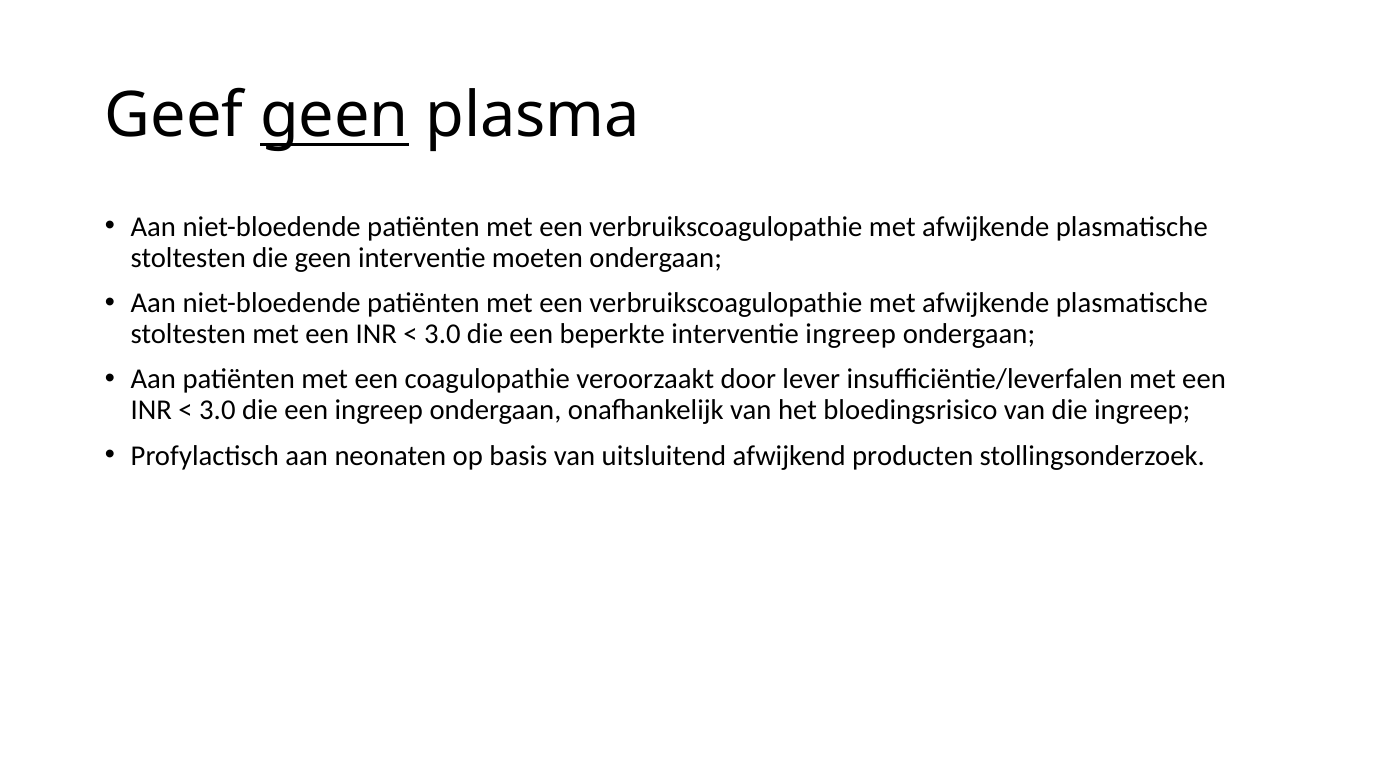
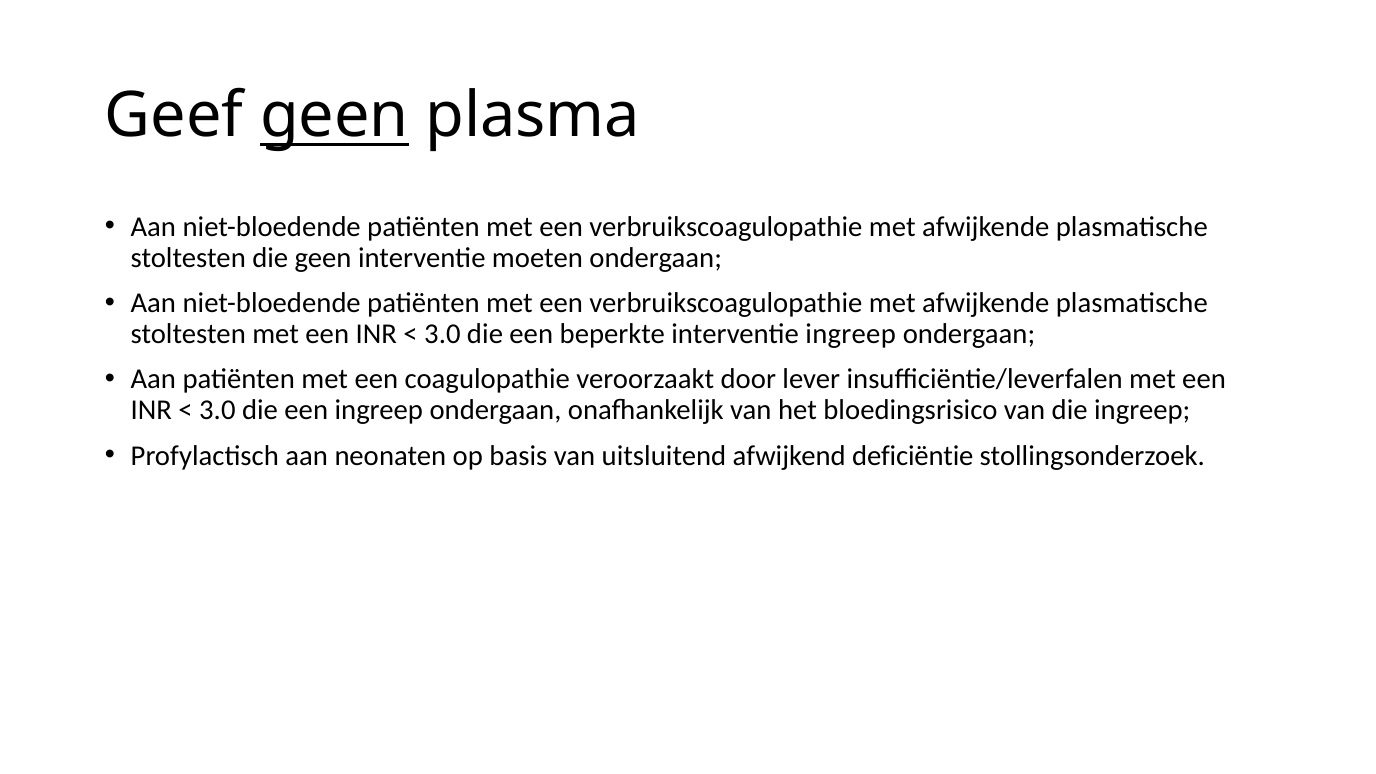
producten: producten -> deficiëntie (913, 456)
